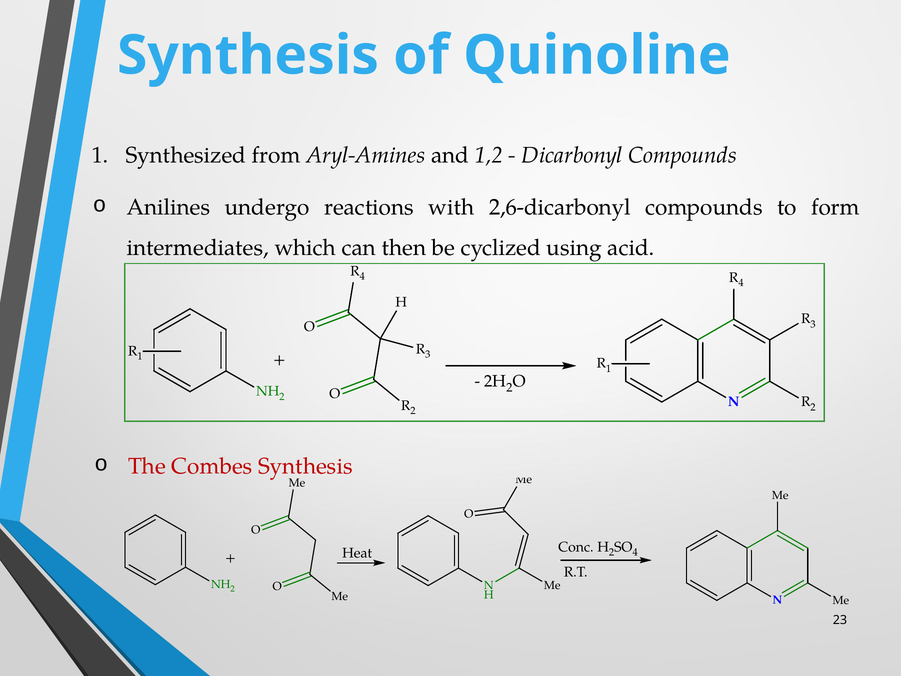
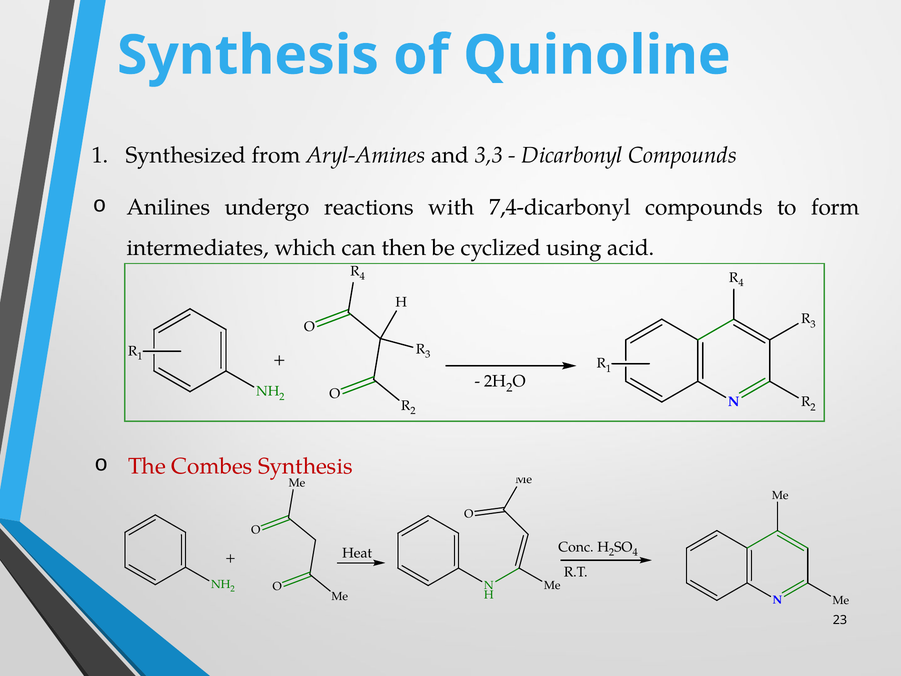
1,2: 1,2 -> 3,3 (489, 155)
2,6-dicarbonyl: 2,6-dicarbonyl -> 7,4-dicarbonyl (560, 207)
